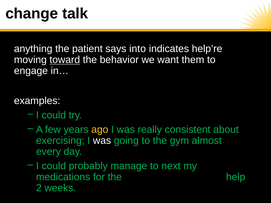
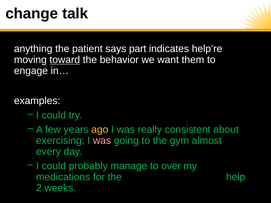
into: into -> part (138, 49)
was colour: white -> pink (102, 141)
next: next -> over (171, 166)
